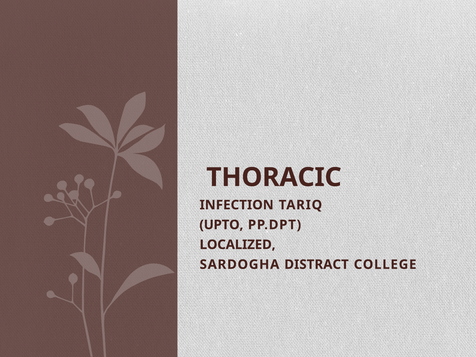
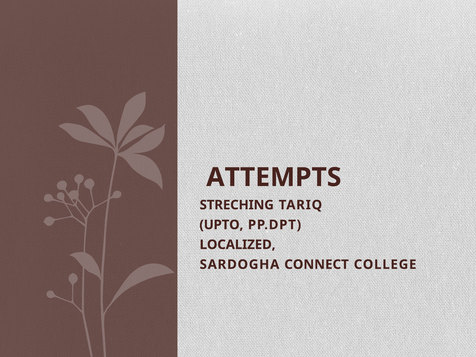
THORACIC: THORACIC -> ATTEMPTS (274, 177)
INFECTION: INFECTION -> STRECHING (237, 205)
DISTRACT: DISTRACT -> CONNECT (317, 264)
